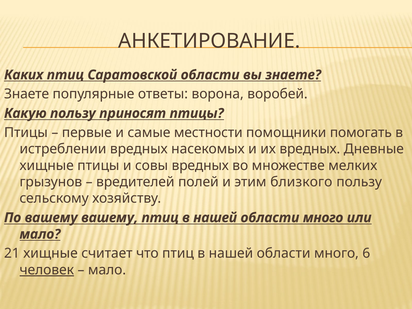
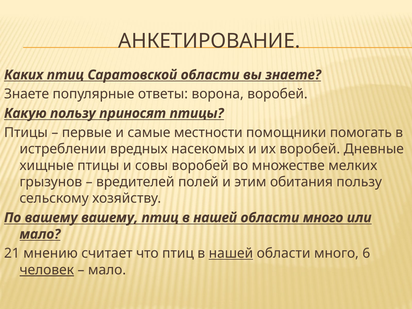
их вредных: вредных -> воробей (310, 149)
совы вредных: вредных -> воробей (200, 166)
близкого: близкого -> обитания (301, 182)
21 хищные: хищные -> мнению (51, 253)
нашей underline: none -> present (231, 253)
